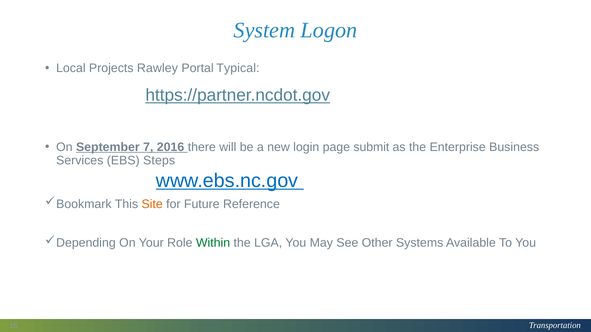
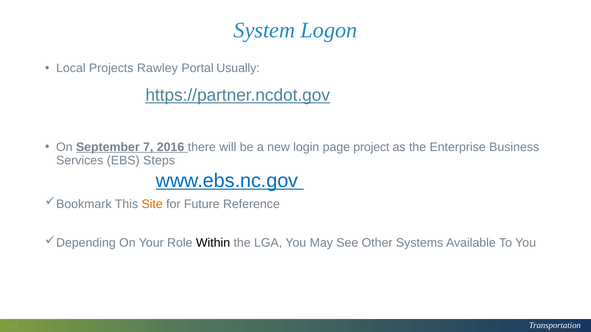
Typical: Typical -> Usually (238, 68)
submit: submit -> project (371, 147)
Within colour: green -> black (213, 243)
